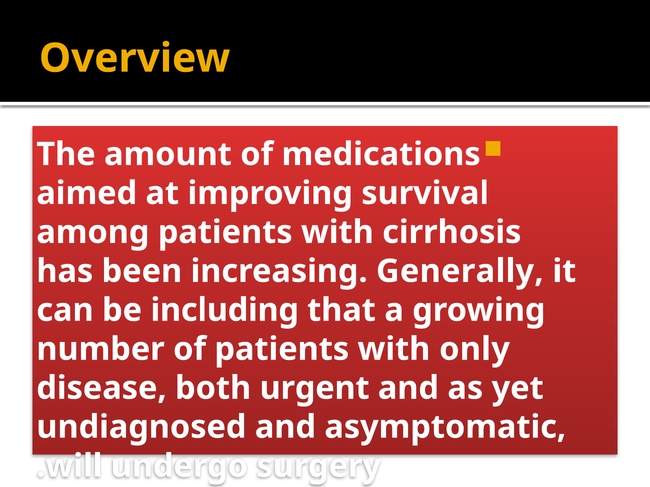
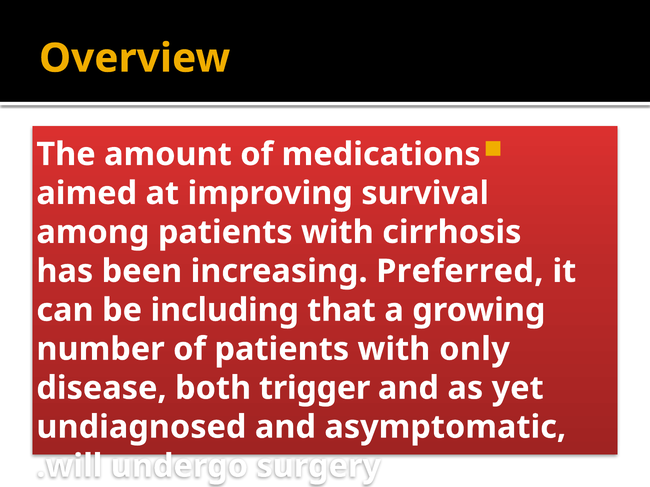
Generally: Generally -> Preferred (460, 271)
urgent: urgent -> trigger (315, 388)
